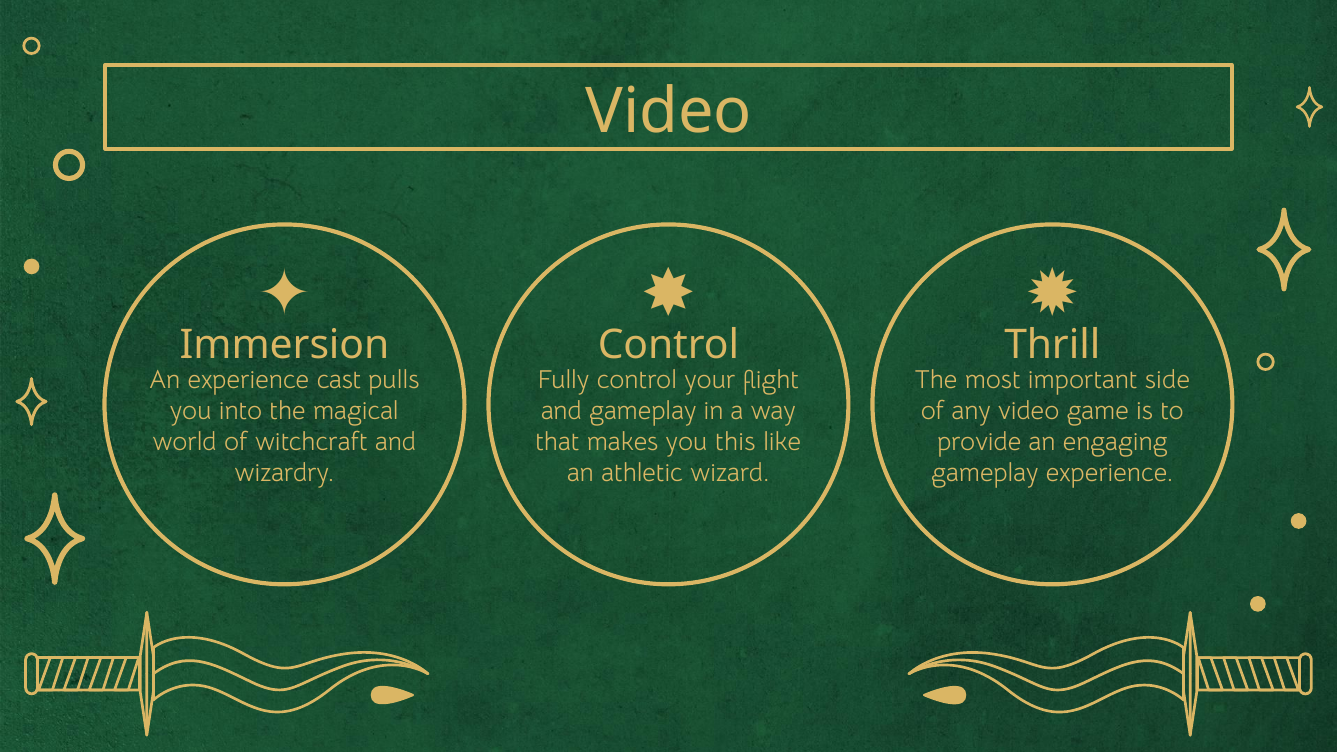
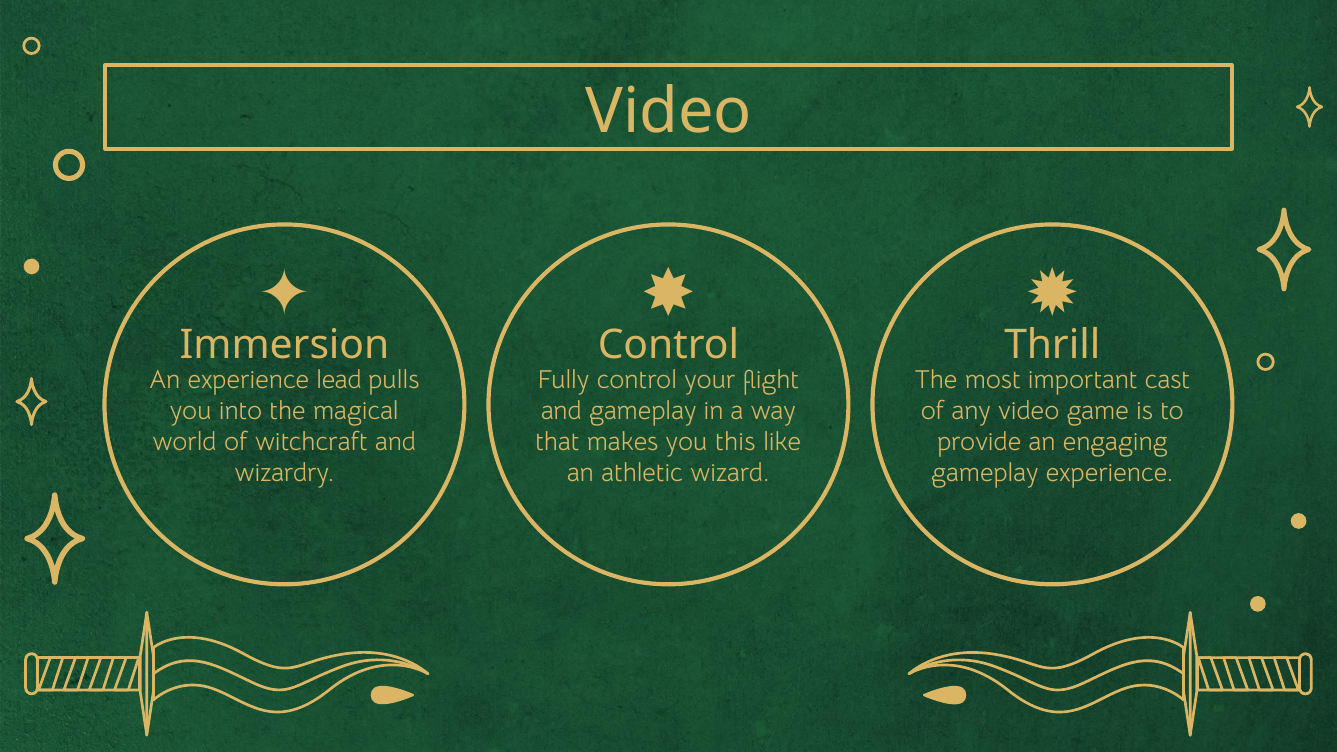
cast: cast -> lead (339, 380)
side: side -> cast (1168, 380)
